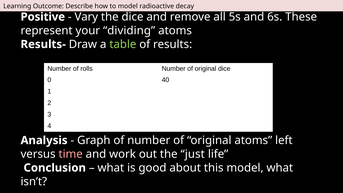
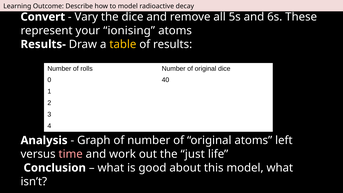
Positive: Positive -> Convert (43, 17)
dividing: dividing -> ionising (129, 31)
table colour: light green -> yellow (123, 44)
